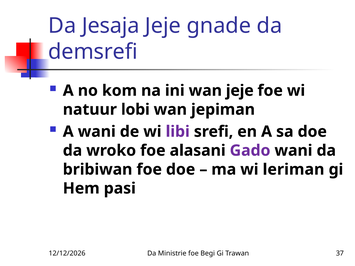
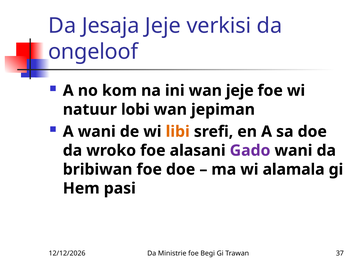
gnade: gnade -> verkisi (219, 26)
demsrefi: demsrefi -> ongeloof (93, 52)
libi colour: purple -> orange (178, 132)
leriman: leriman -> alamala (294, 170)
